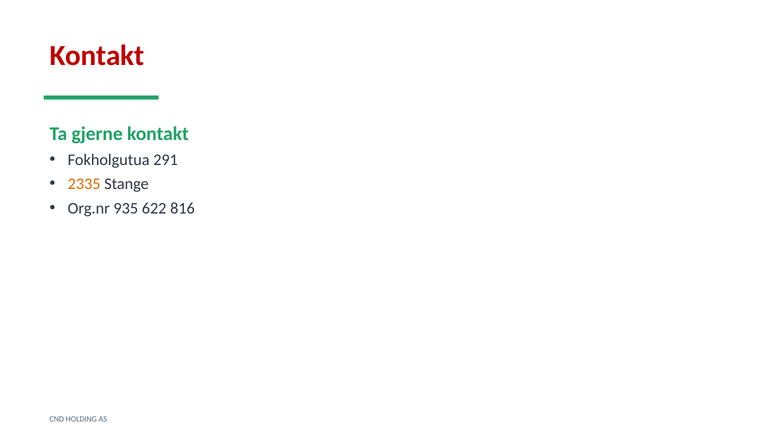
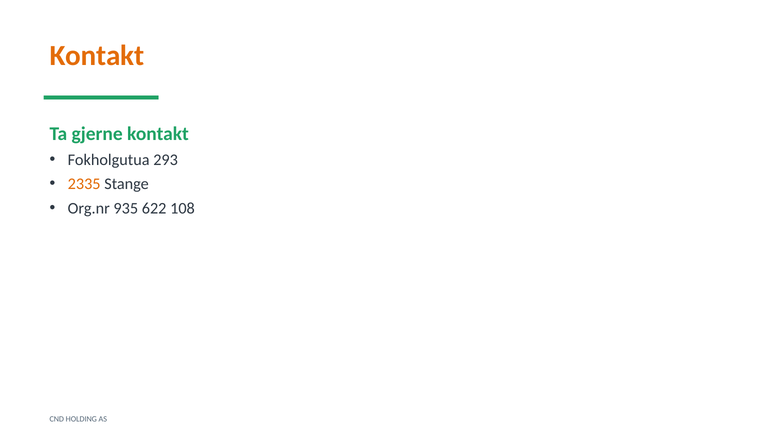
Kontakt colour: red -> orange (97, 56)
291: 291 -> 293 (166, 160)
816: 816 -> 108 (182, 209)
